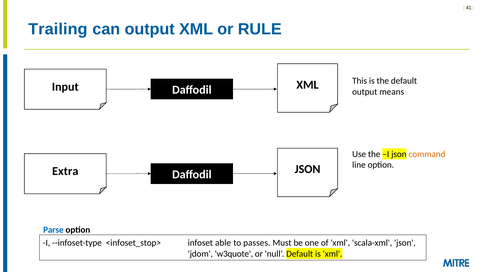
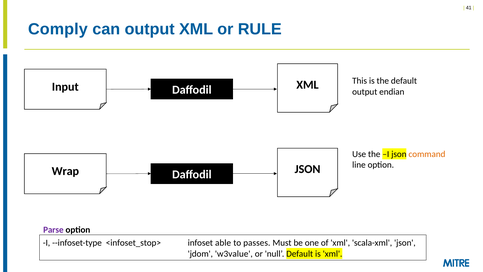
Trailing: Trailing -> Comply (58, 29)
means: means -> endian (392, 92)
Extra: Extra -> Wrap (65, 171)
Parse colour: blue -> purple (53, 230)
w3quote: w3quote -> w3value (234, 253)
